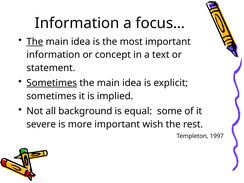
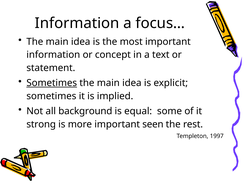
The underline: present -> none (35, 42)
severe: severe -> strong (41, 124)
wish: wish -> seen (153, 124)
